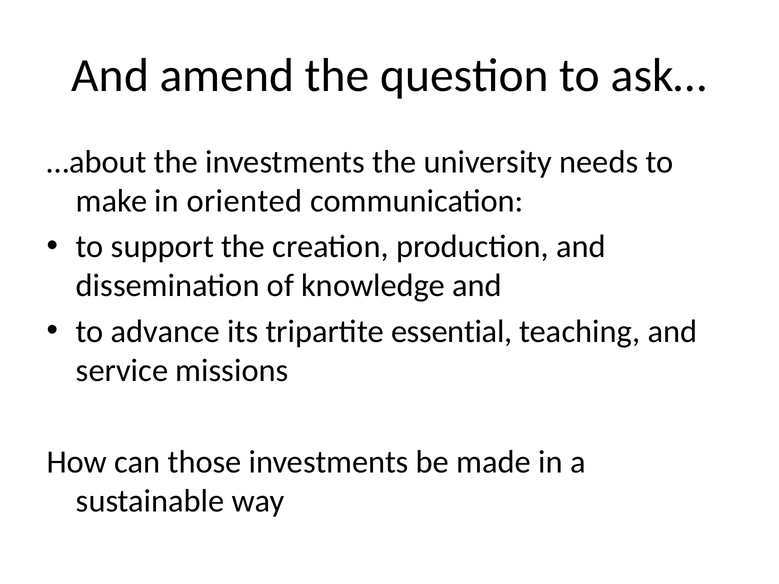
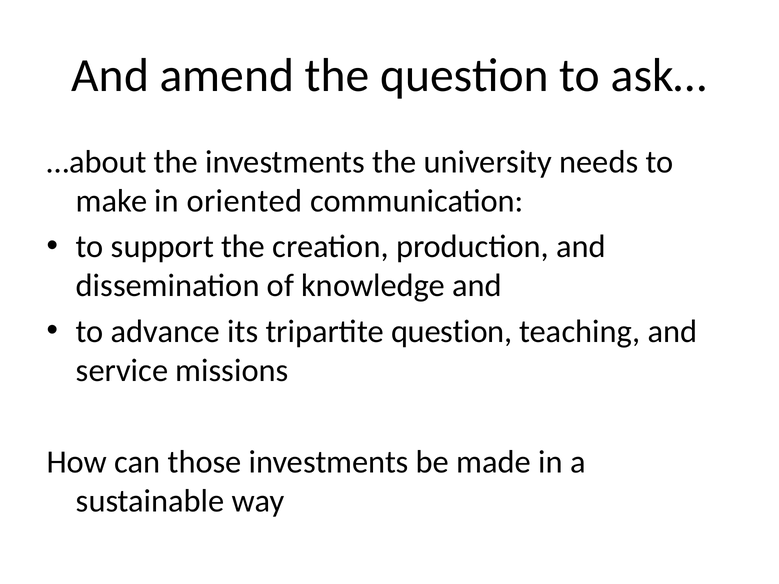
tripartite essential: essential -> question (452, 332)
